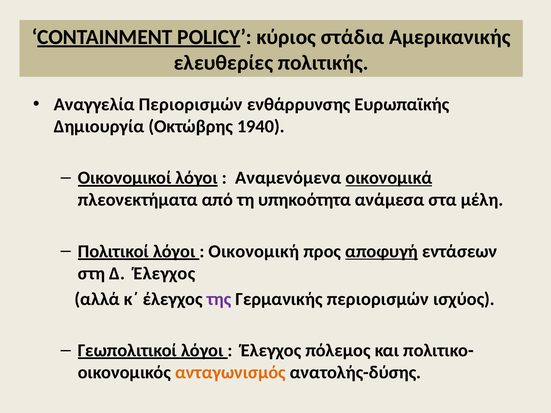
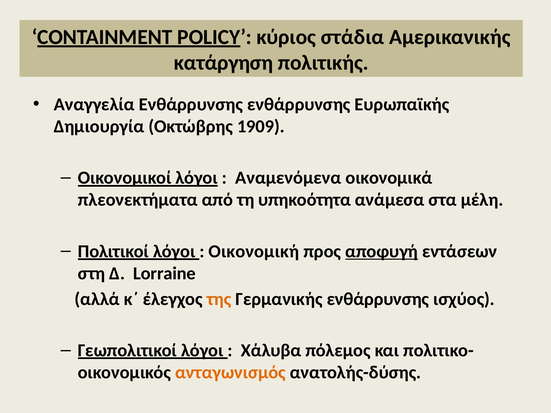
ελευθερίες: ελευθερίες -> κατάργηση (223, 63)
Αναγγελία Περιορισμών: Περιορισμών -> Ενθάρρυνσης (191, 105)
1940: 1940 -> 1909 (261, 127)
οικονομικά underline: present -> none (389, 178)
Δ Έλεγχος: Έλεγχος -> Lorraine (165, 273)
της colour: purple -> orange (219, 299)
Γερμανικής περιορισμών: περιορισμών -> ενθάρρυνσης (378, 299)
Έλεγχος: Έλεγχος -> Χάλυβα (271, 351)
